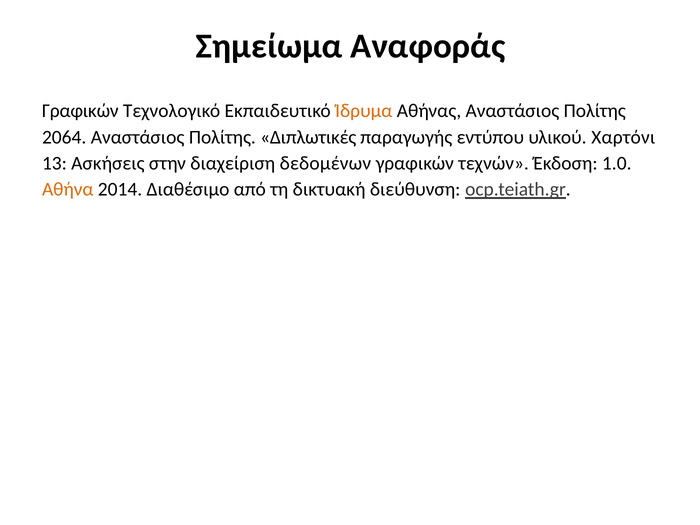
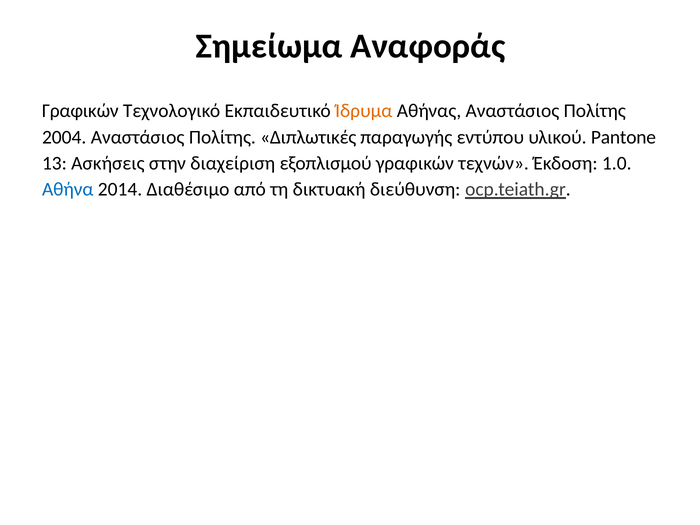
2064: 2064 -> 2004 (64, 137)
Χαρτόνι: Χαρτόνι -> Pantone (623, 137)
δεδομένων: δεδομένων -> εξοπλισμού (326, 163)
Αθήνα colour: orange -> blue (68, 189)
